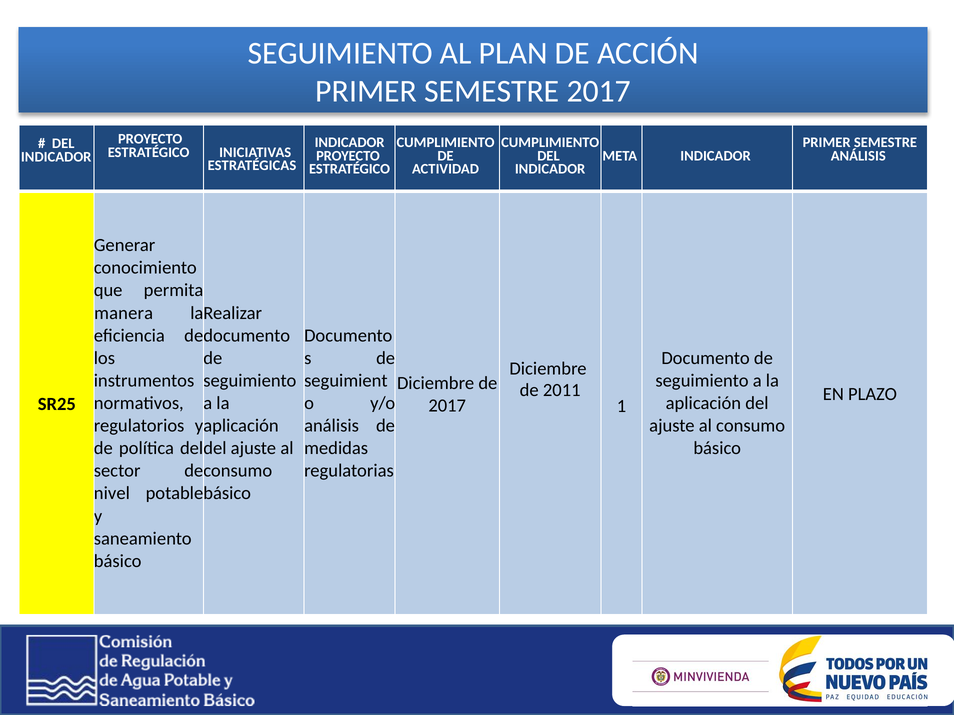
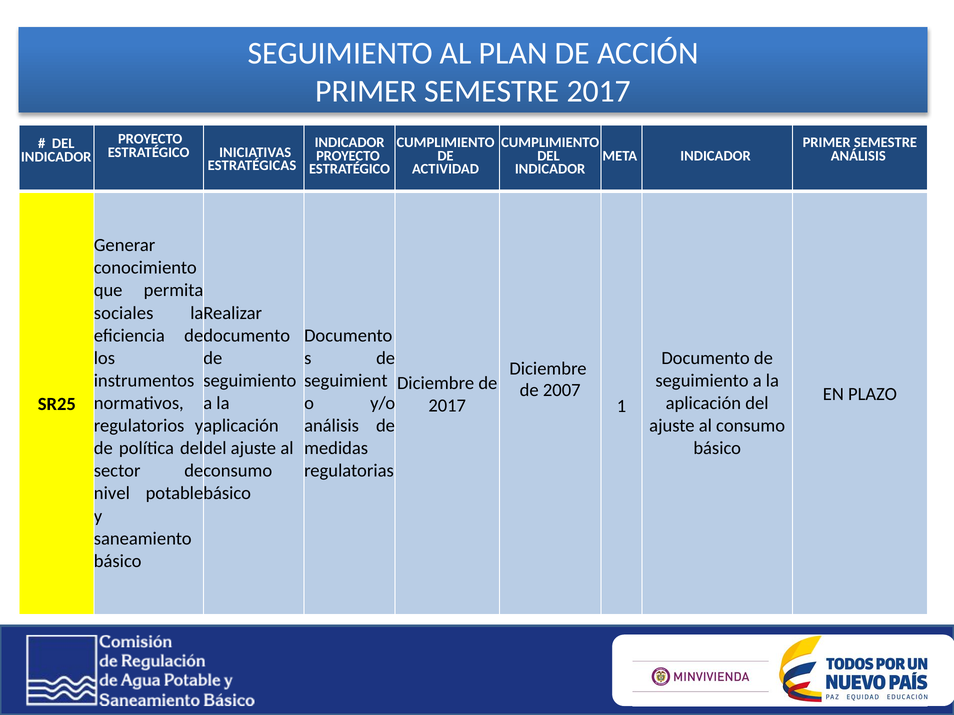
manera: manera -> sociales (124, 313)
2011: 2011 -> 2007 (562, 391)
